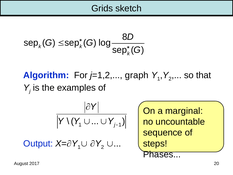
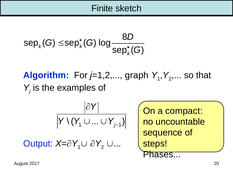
Grids: Grids -> Finite (102, 8)
marginal: marginal -> compact (184, 111)
